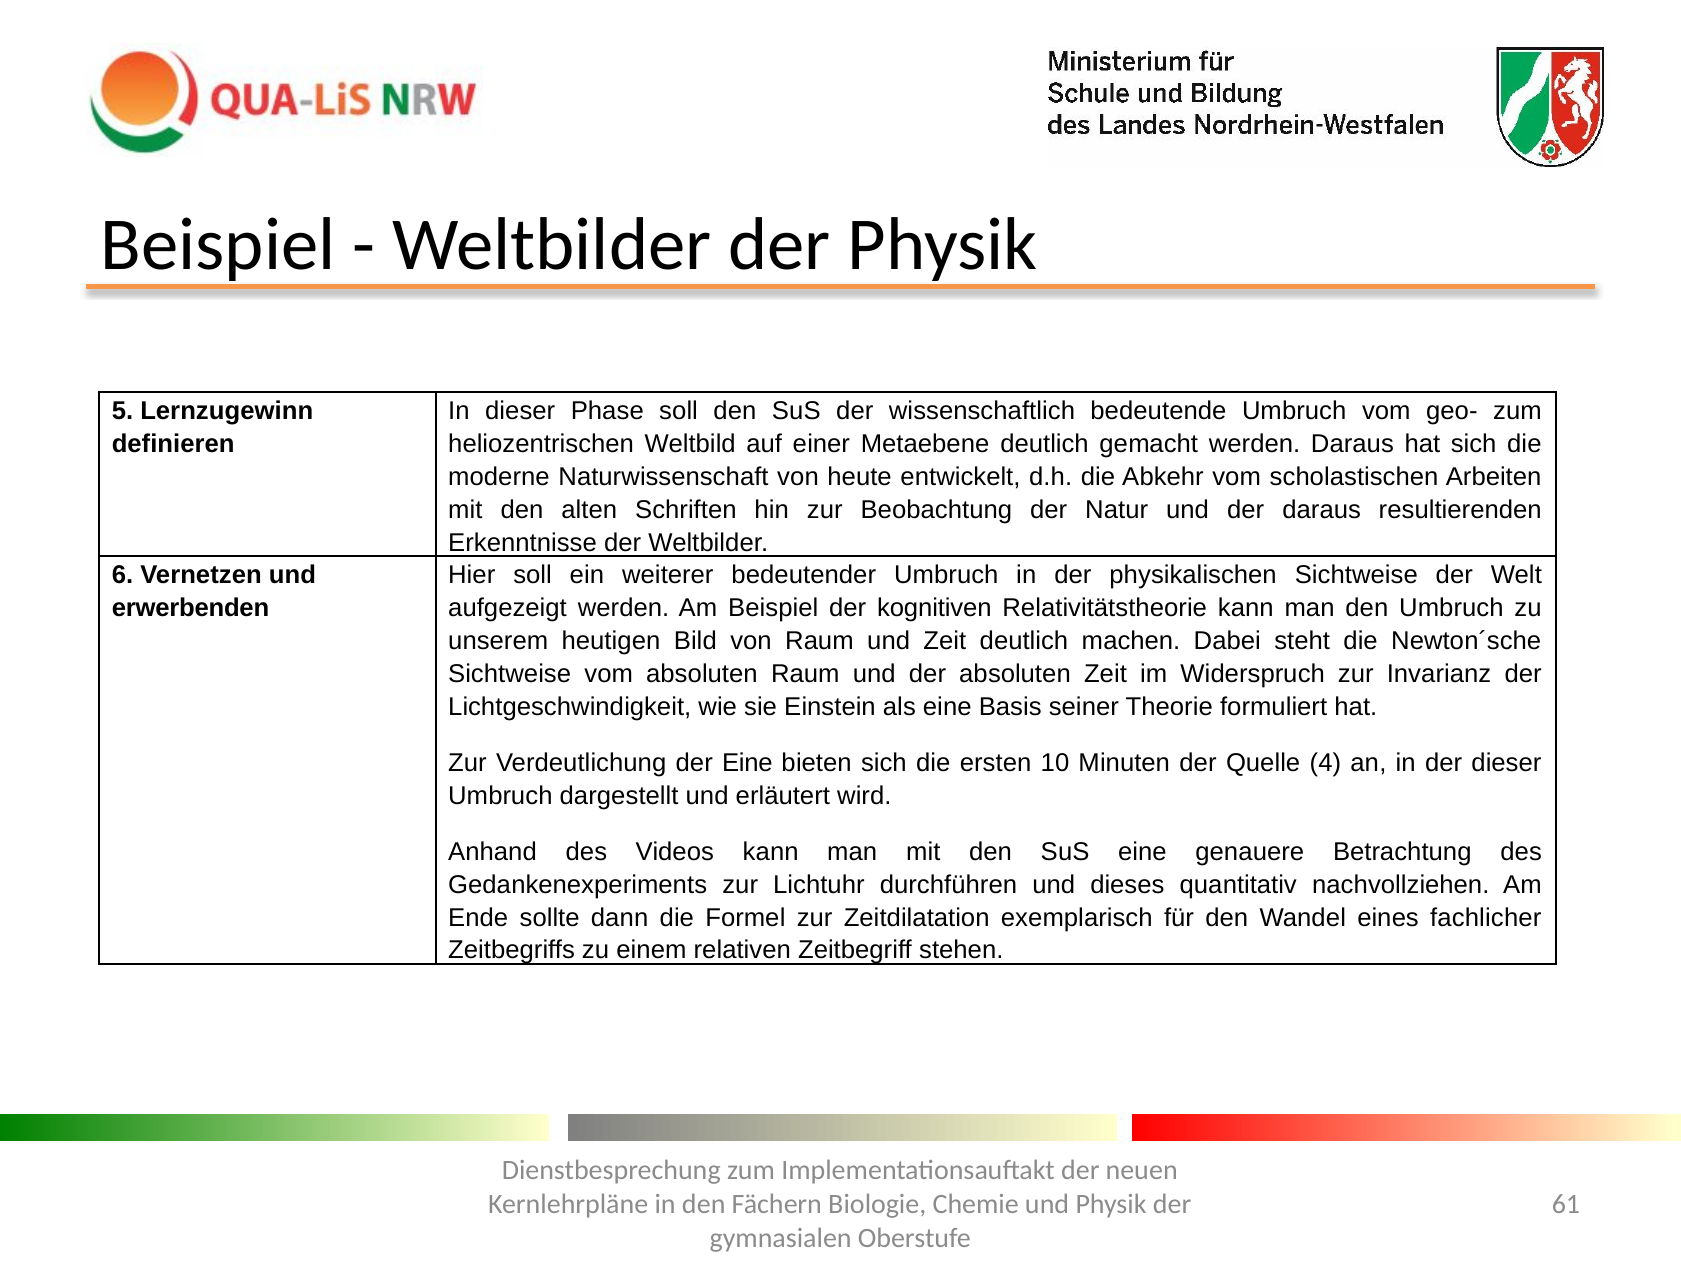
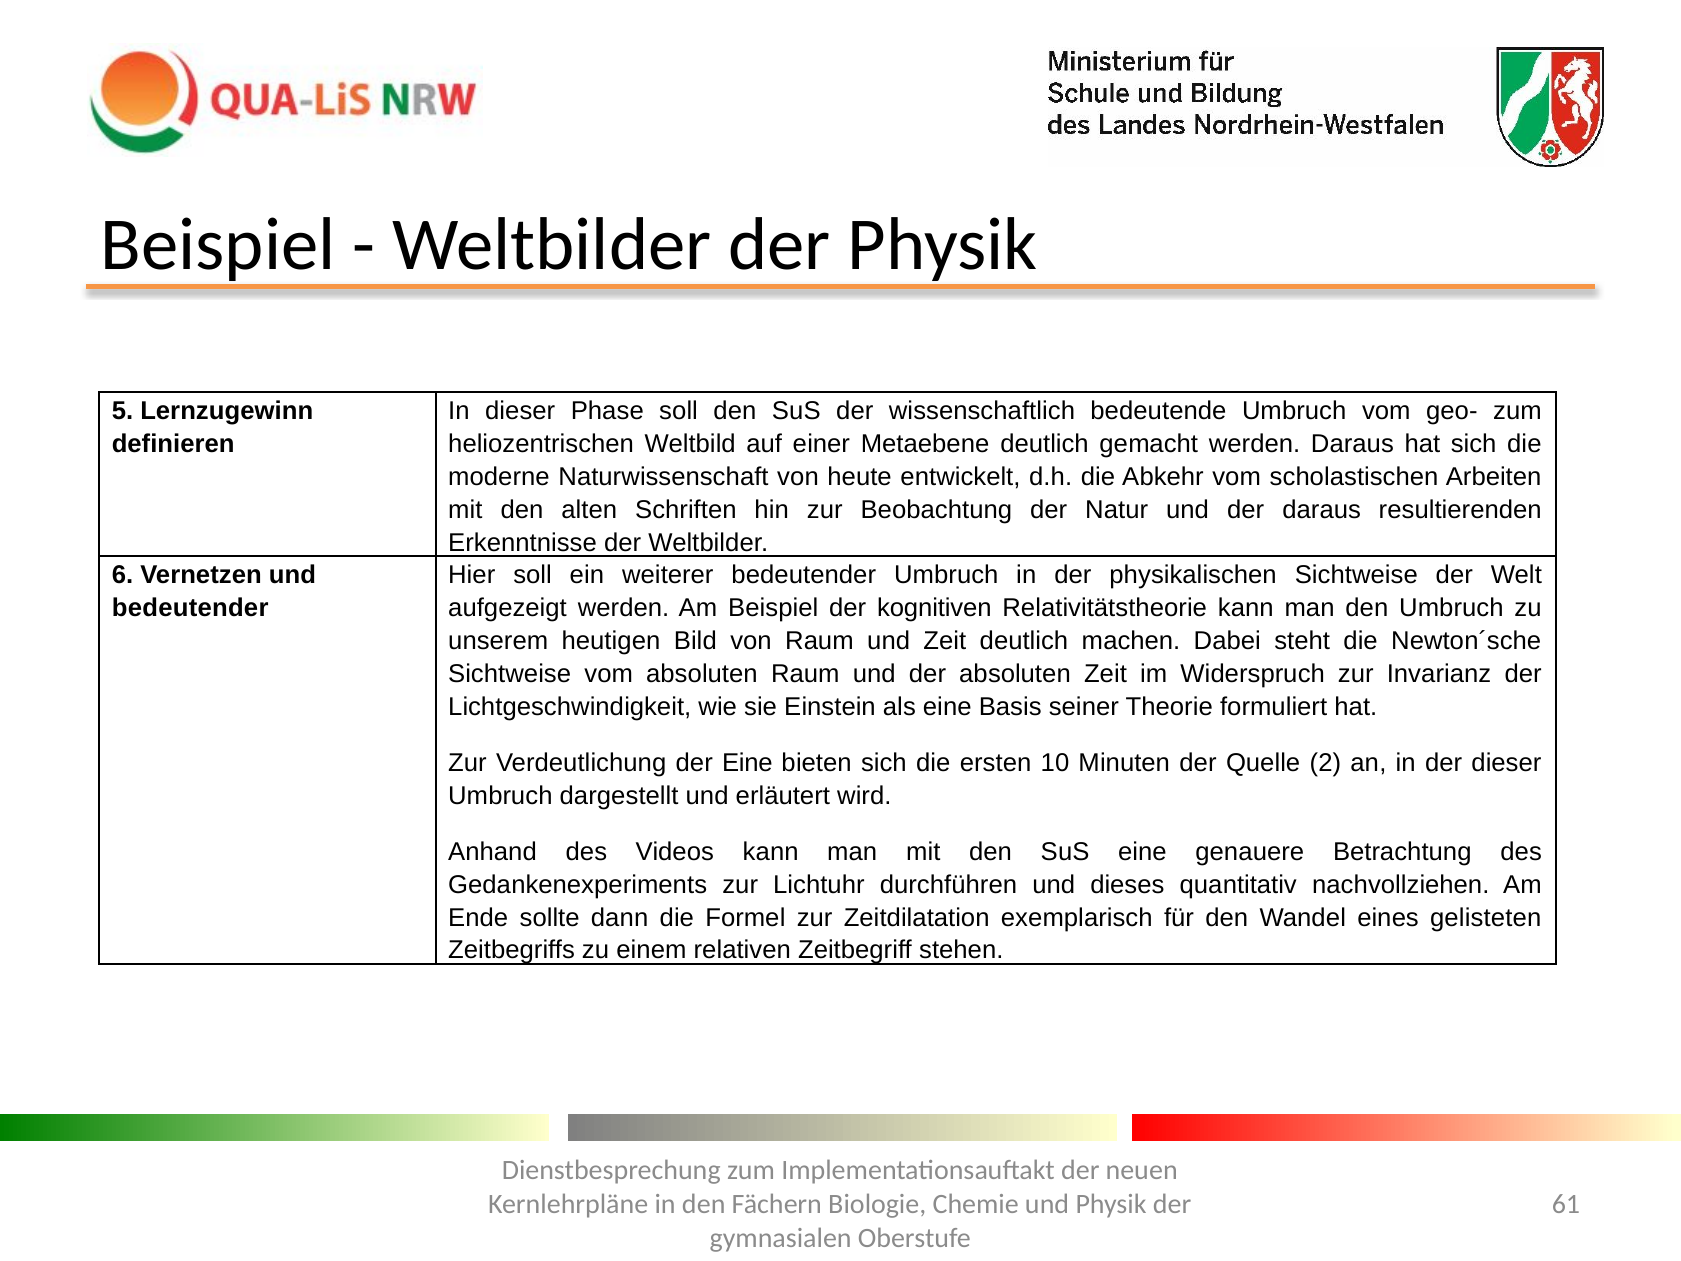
erwerbenden: erwerbenden -> bedeutender (190, 608)
4: 4 -> 2 (1325, 763)
fachlicher: fachlicher -> gelisteten (1486, 917)
